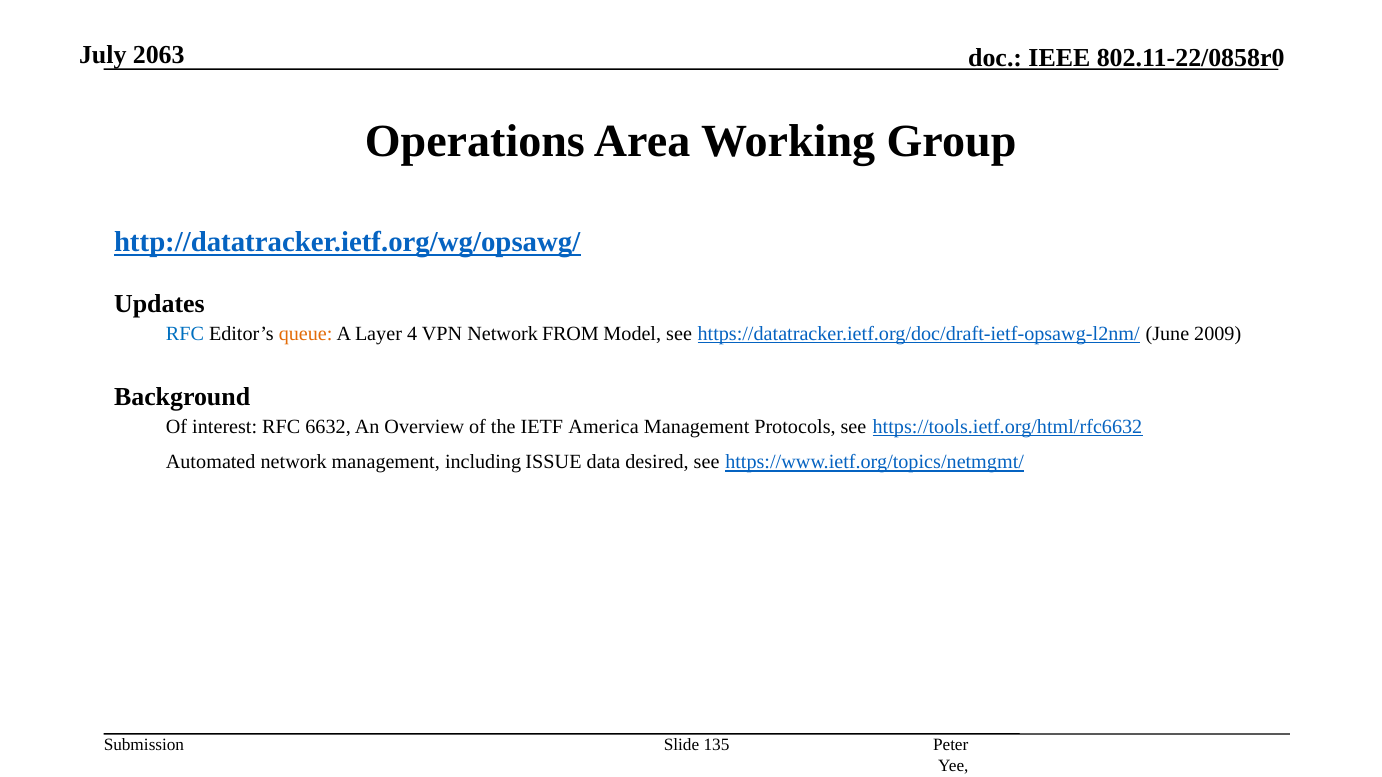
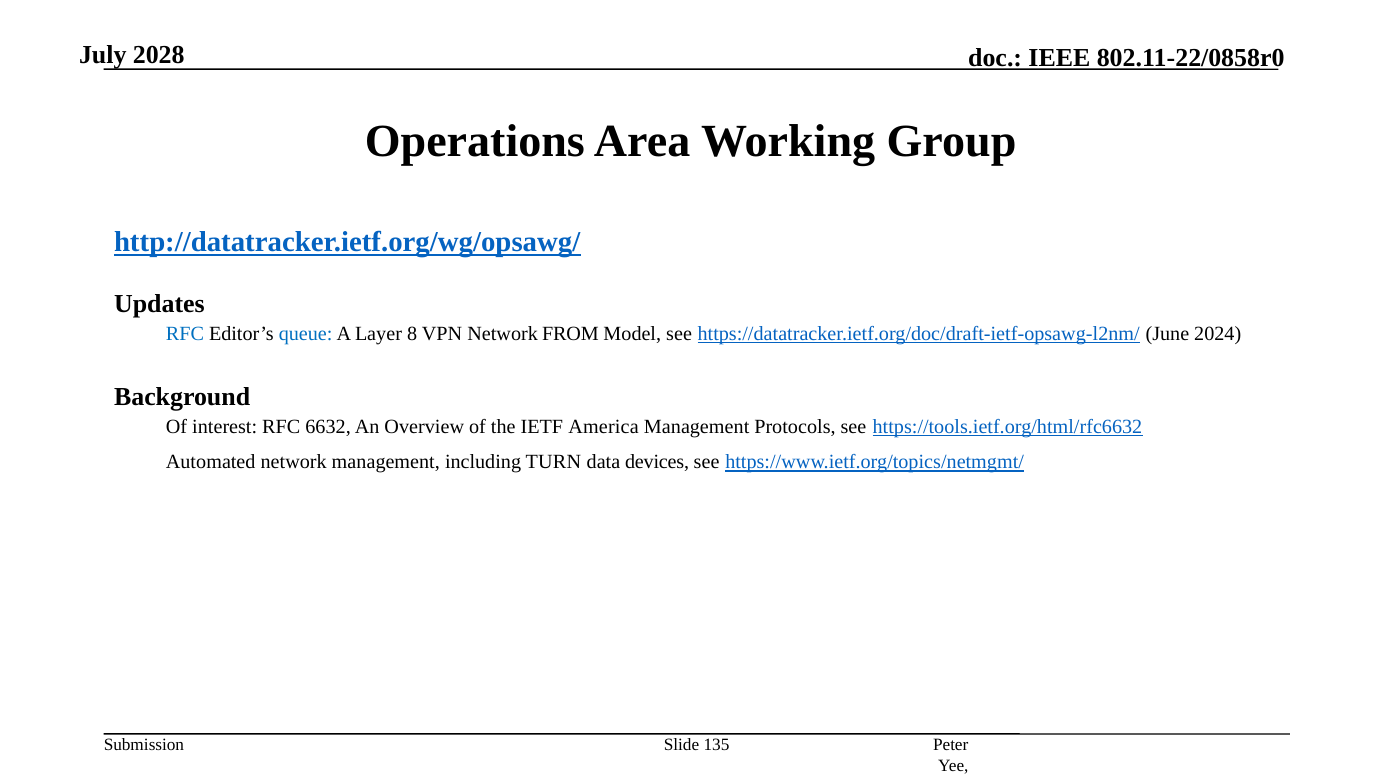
2063: 2063 -> 2028 (159, 55)
queue colour: orange -> blue (306, 334)
4: 4 -> 8 (412, 334)
2009: 2009 -> 2024 (1218, 334)
ISSUE: ISSUE -> TURN (553, 462)
desired: desired -> devices (657, 462)
